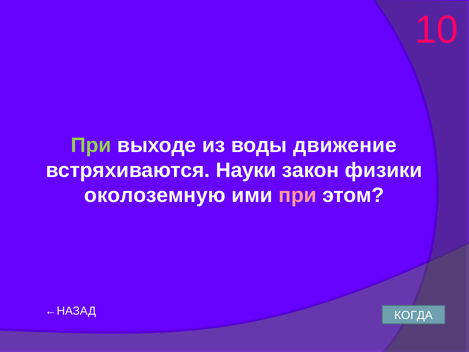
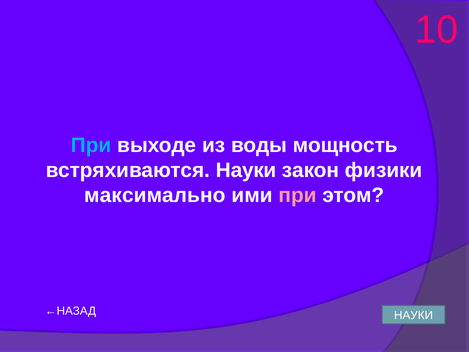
При colour: light green -> light blue (91, 145)
движение: движение -> мощность (345, 145)
околоземную: околоземную -> максимально (155, 195)
КОГДА: КОГДА -> НАУКИ (414, 315)
